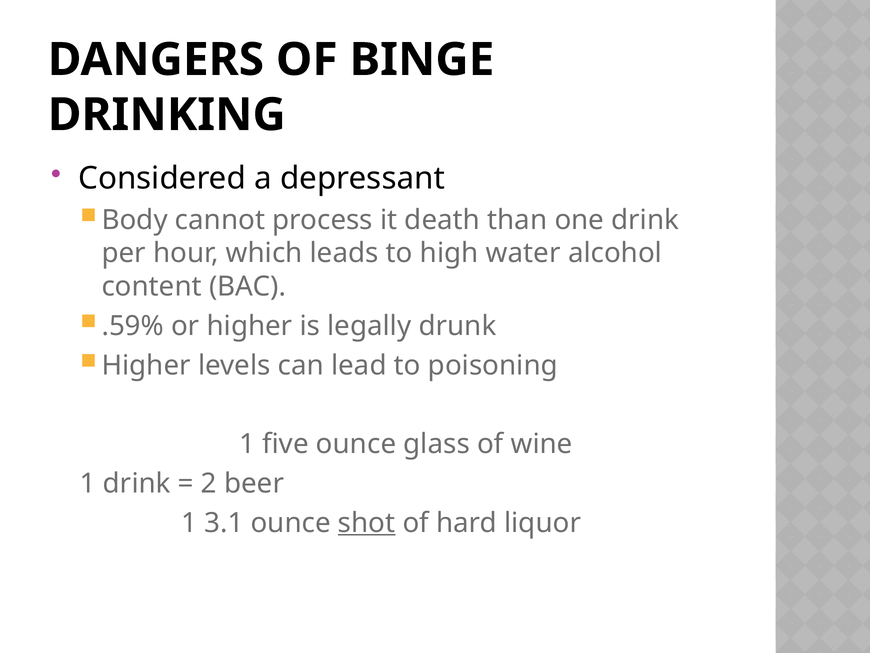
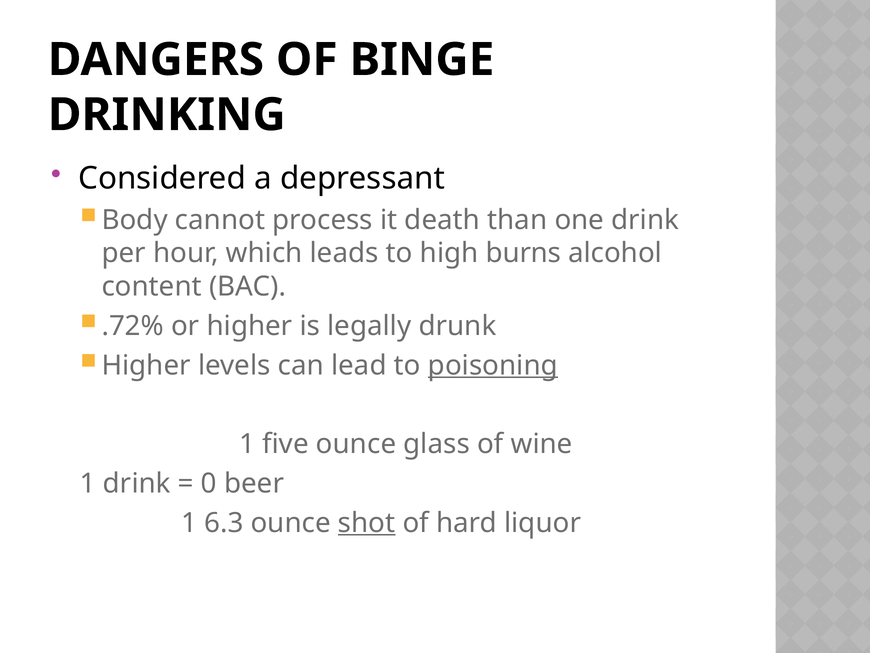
water: water -> burns (523, 253)
.59%: .59% -> .72% (133, 326)
poisoning underline: none -> present (493, 365)
2: 2 -> 0 (209, 483)
3.1: 3.1 -> 6.3 (224, 523)
